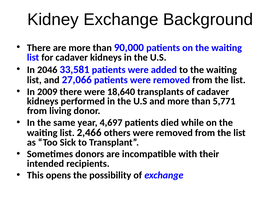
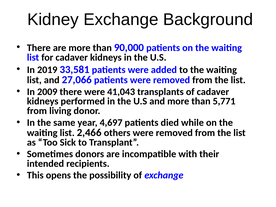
2046: 2046 -> 2019 (47, 70)
18,640: 18,640 -> 41,043 (121, 92)
